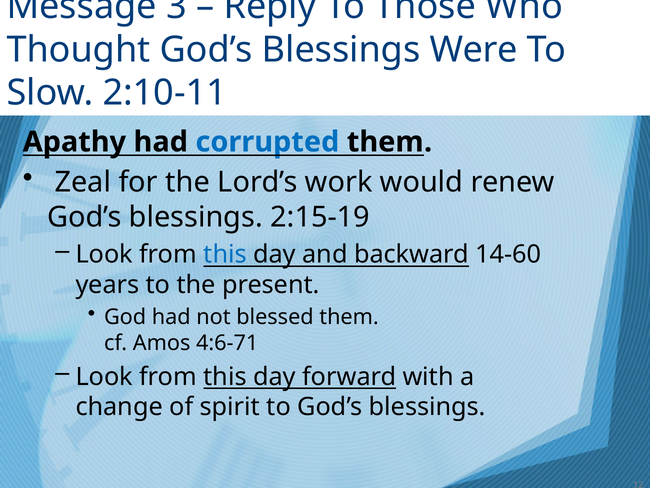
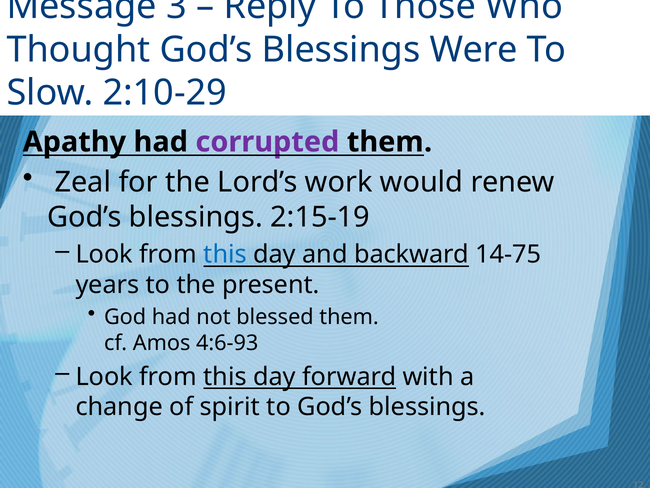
2:10-11: 2:10-11 -> 2:10-29 (165, 93)
corrupted colour: blue -> purple (267, 142)
14-60: 14-60 -> 14-75 (508, 254)
4:6-71: 4:6-71 -> 4:6-93 (227, 343)
